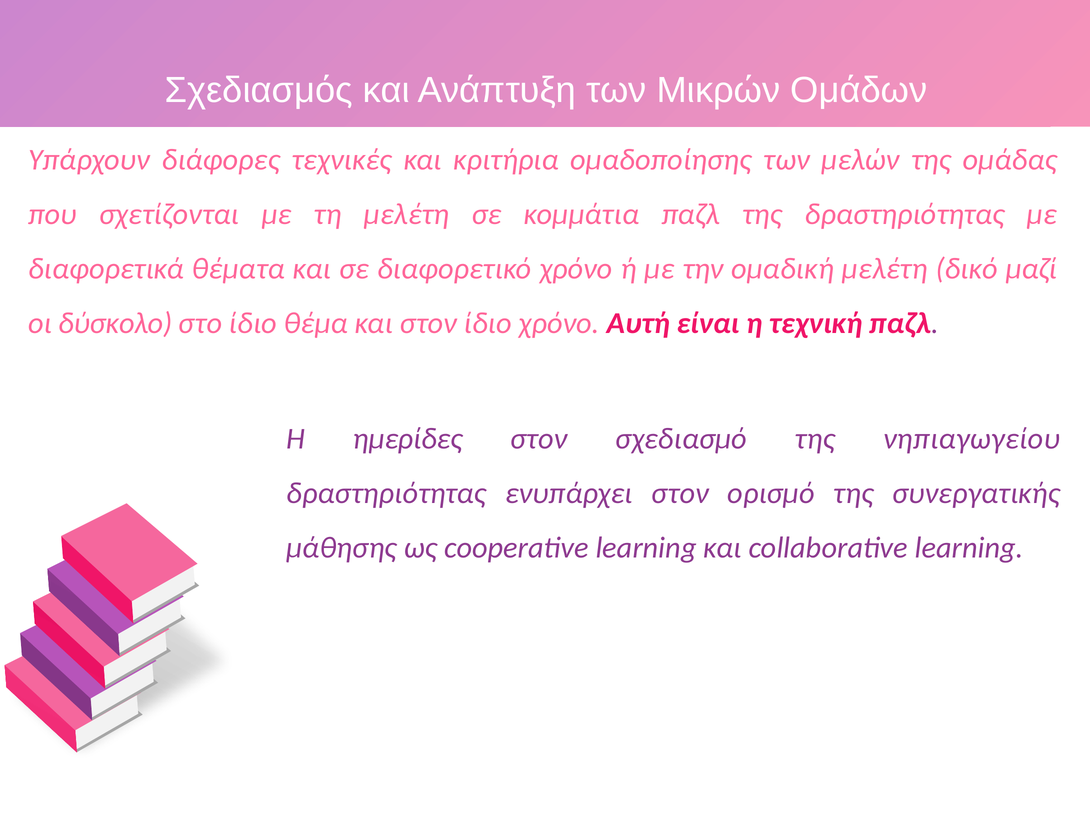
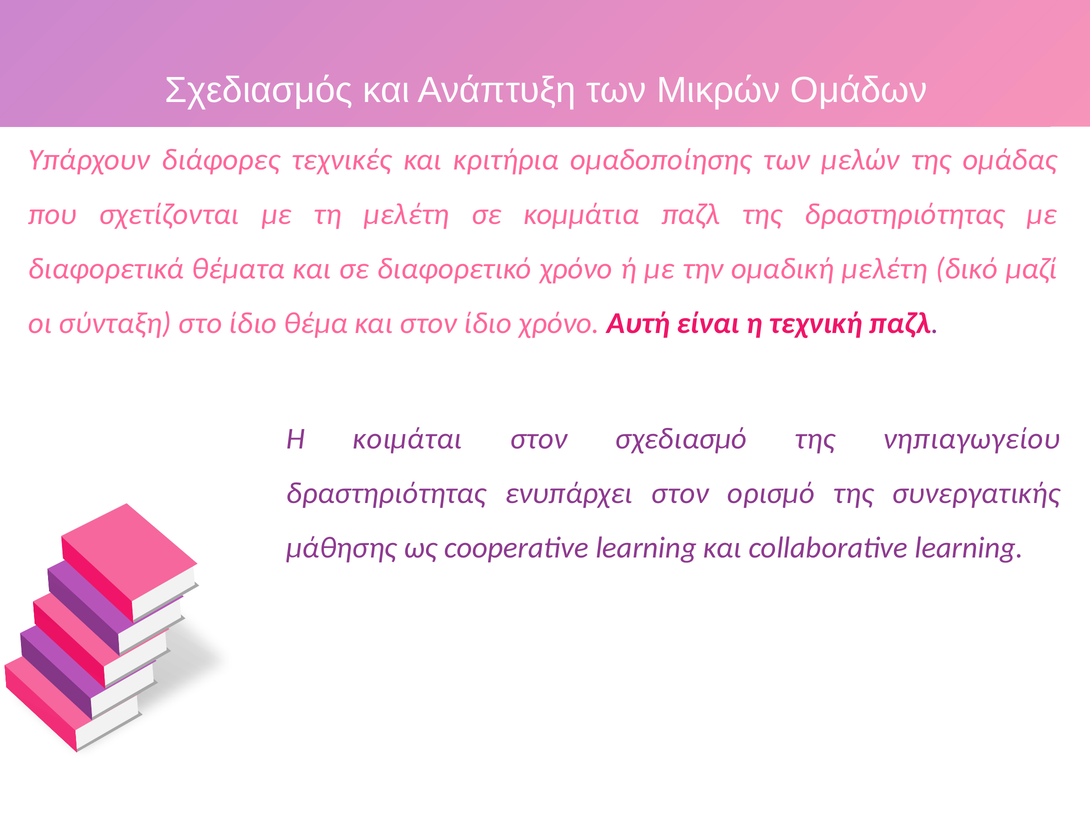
δύσκολο: δύσκολο -> σύνταξη (115, 324)
ημερίδες: ημερίδες -> κοιμάται (407, 439)
